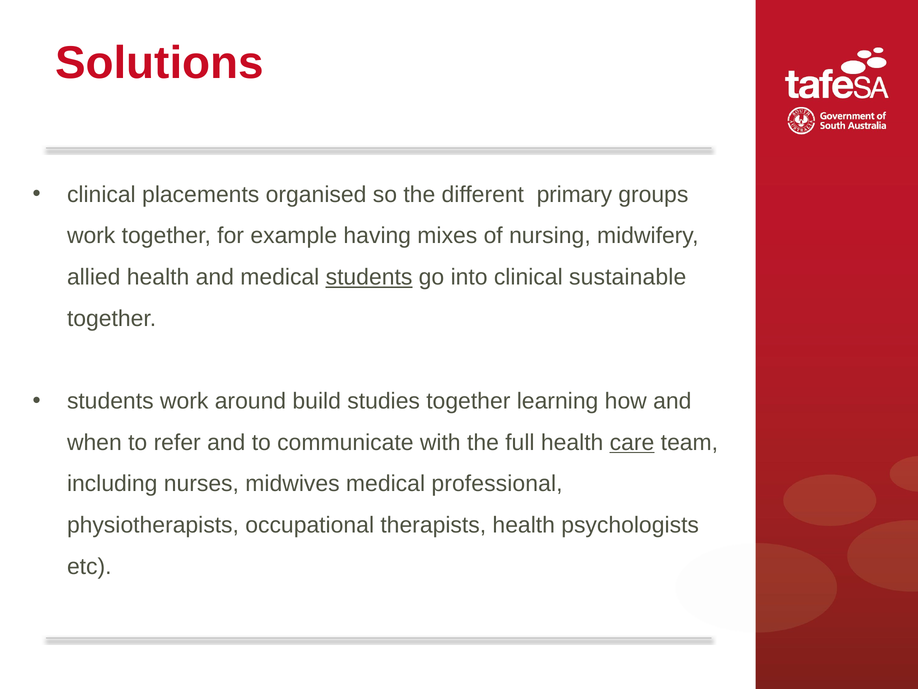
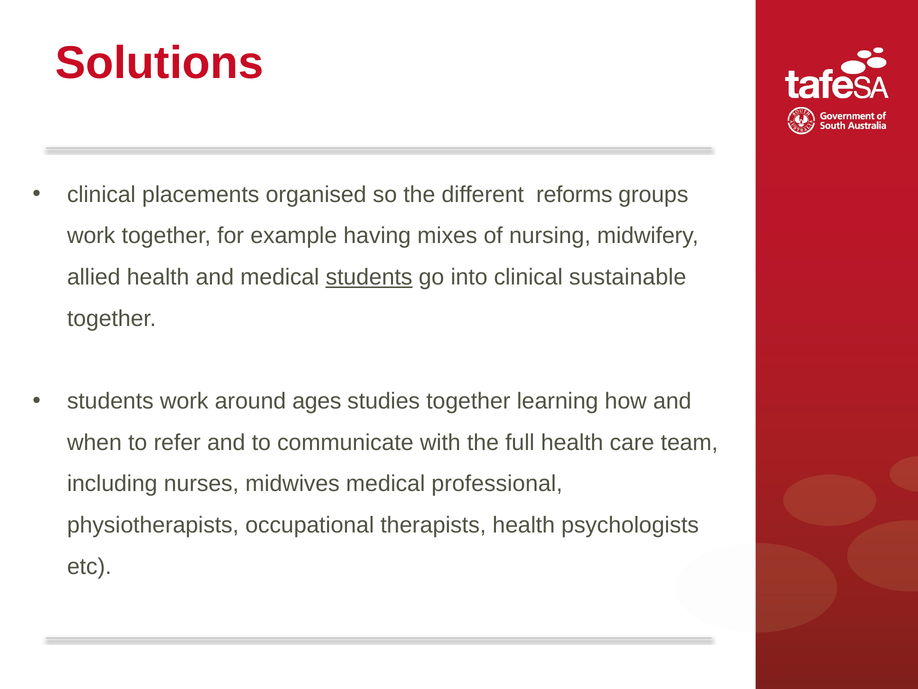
primary: primary -> reforms (574, 194)
build: build -> ages (317, 401)
care underline: present -> none (632, 442)
